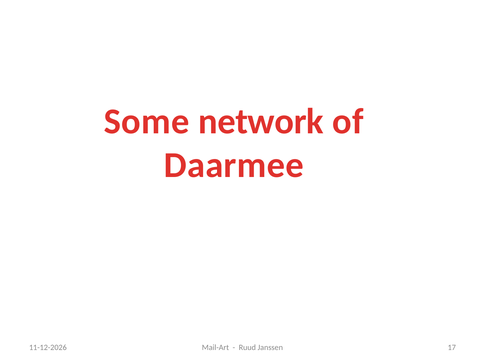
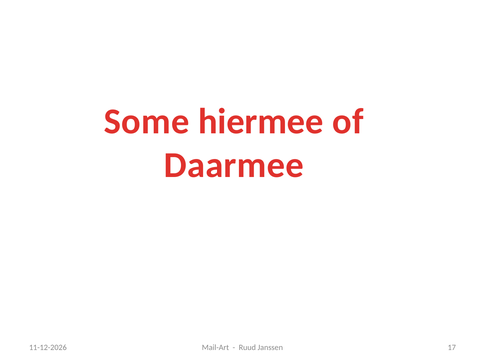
network: network -> hiermee (261, 122)
